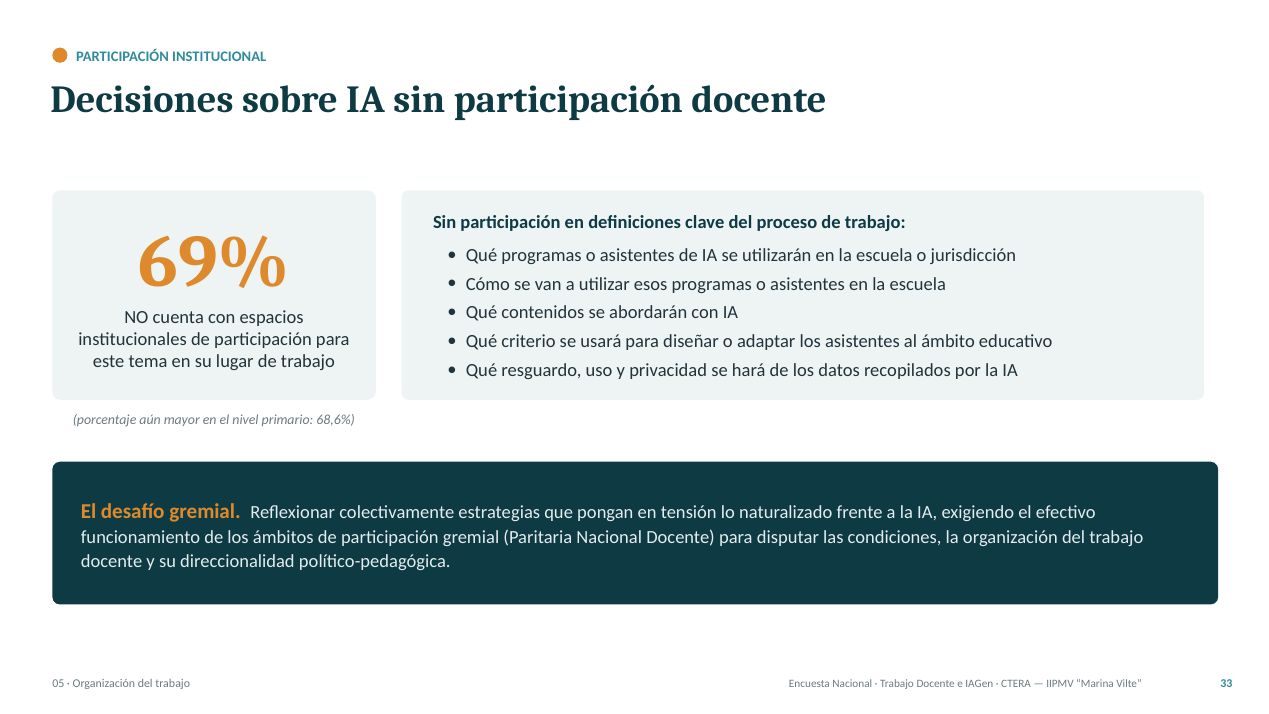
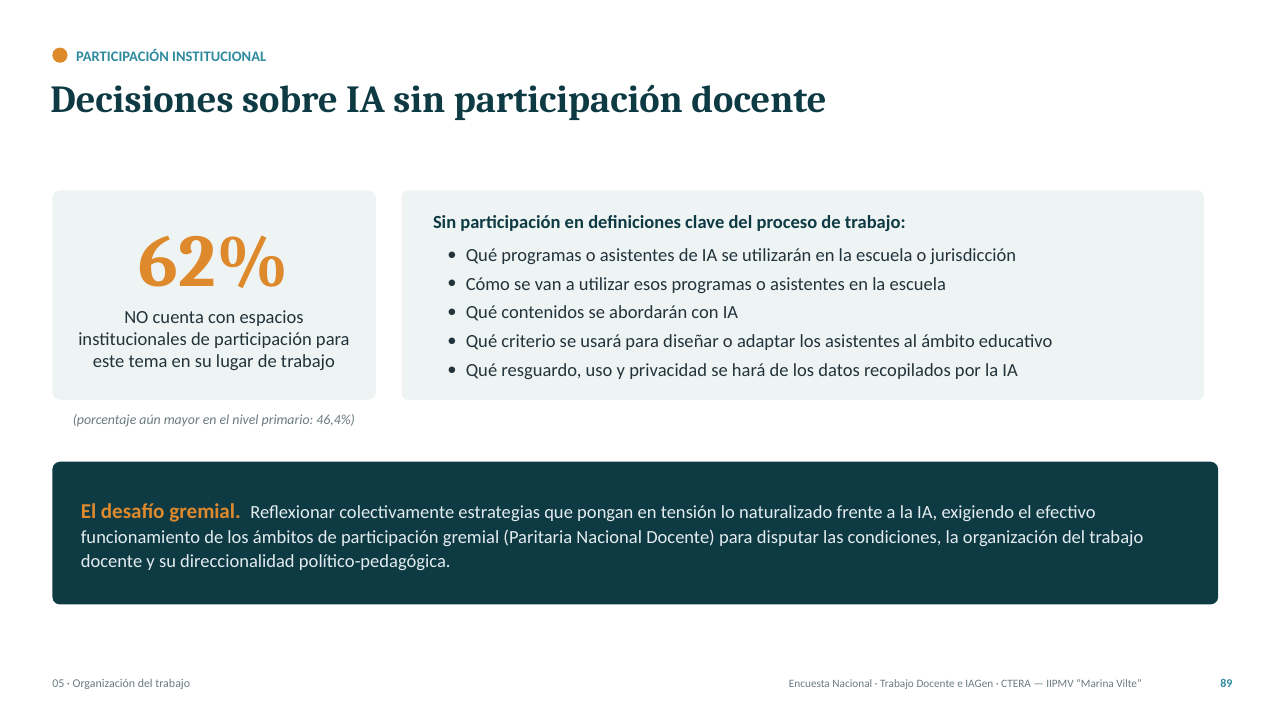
69%: 69% -> 62% (214, 262)
68,6%: 68,6% -> 46,4% (336, 420)
33: 33 -> 89 (1226, 683)
